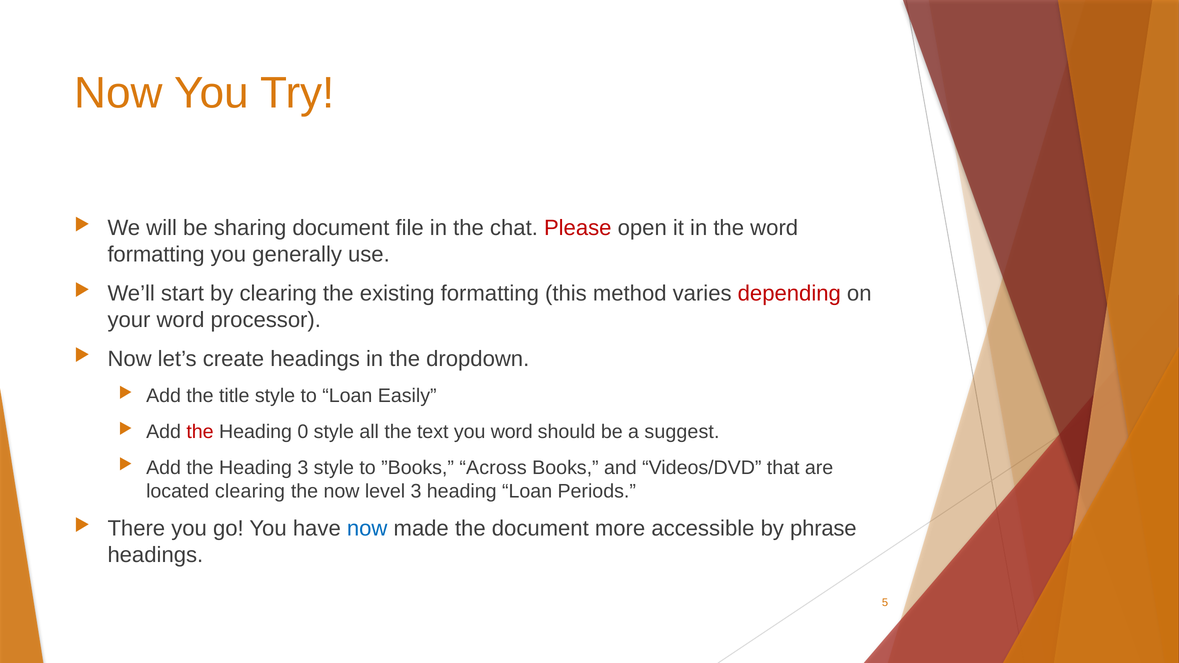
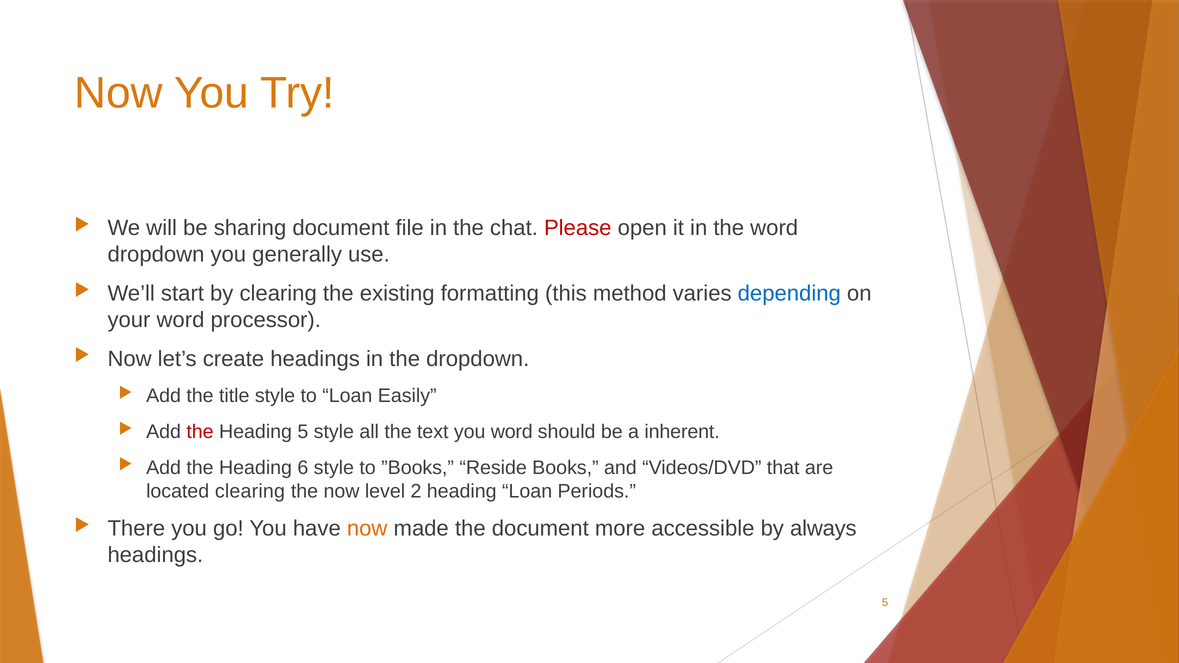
formatting: formatting -> dropdown (156, 255)
depending colour: red -> blue (789, 294)
Heading 0: 0 -> 5 (303, 432)
suggest: suggest -> inherent (682, 432)
Heading 3: 3 -> 6 (303, 468)
Across: Across -> Reside (493, 468)
level 3: 3 -> 2 (416, 491)
now colour: blue -> orange (367, 529)
phrase: phrase -> always (823, 529)
